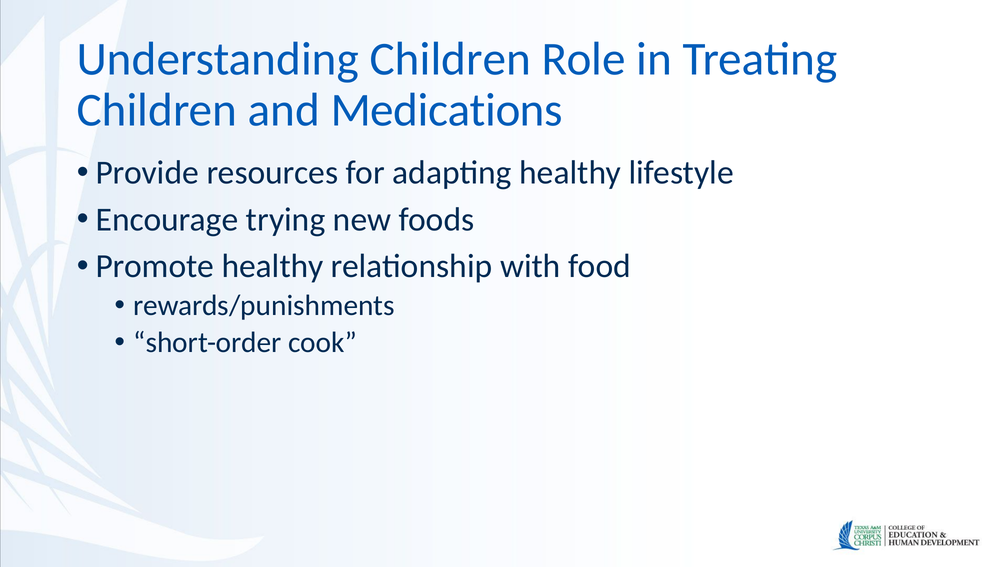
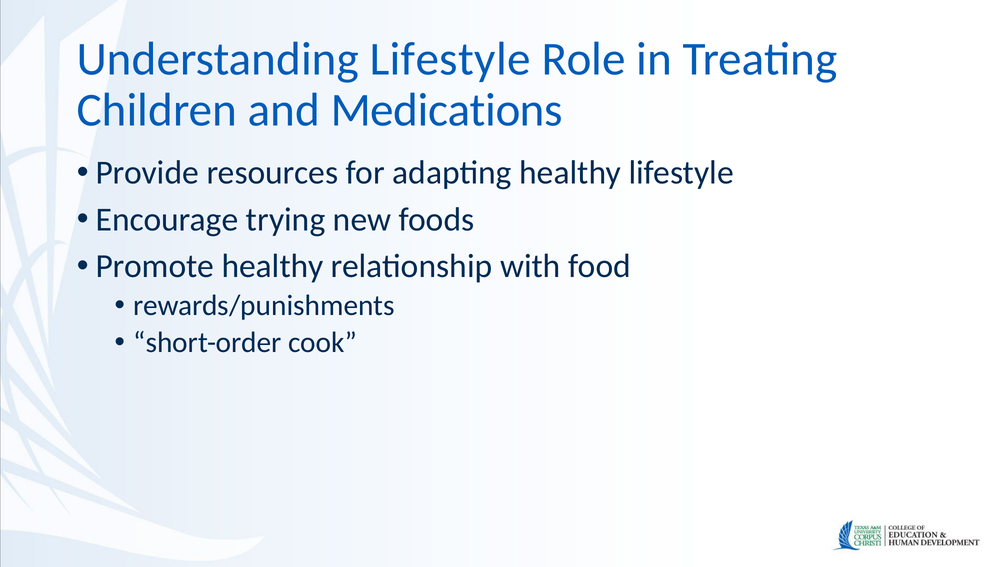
Understanding Children: Children -> Lifestyle (450, 59)
